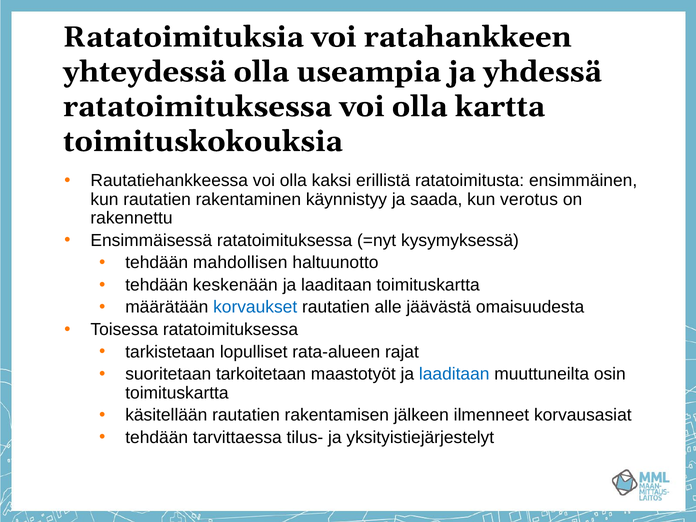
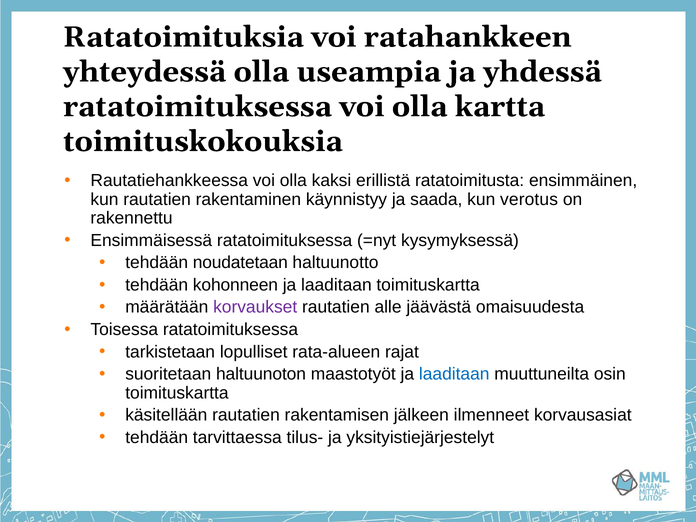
mahdollisen: mahdollisen -> noudatetaan (240, 263)
keskenään: keskenään -> kohonneen (235, 285)
korvaukset colour: blue -> purple (255, 307)
tarkoitetaan: tarkoitetaan -> haltuunoton (261, 374)
